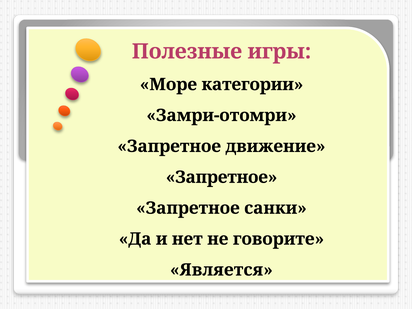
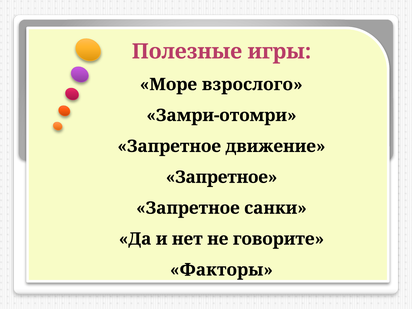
категории: категории -> взрослого (252, 84)
Является: Является -> Факторы (221, 270)
